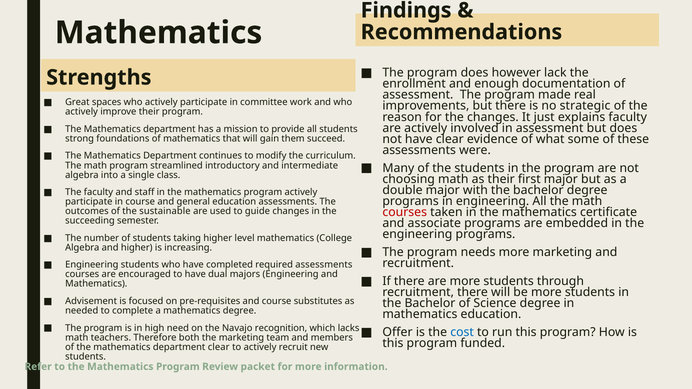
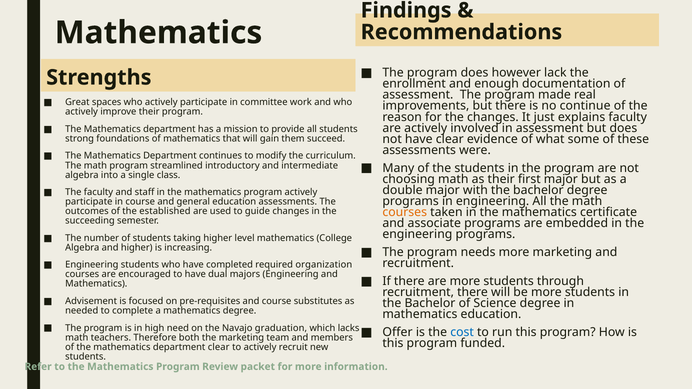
strategic: strategic -> continue (585, 106)
sustainable: sustainable -> established (165, 211)
courses colour: red -> orange (405, 212)
required assessments: assessments -> organization (324, 265)
recognition: recognition -> graduation (281, 328)
